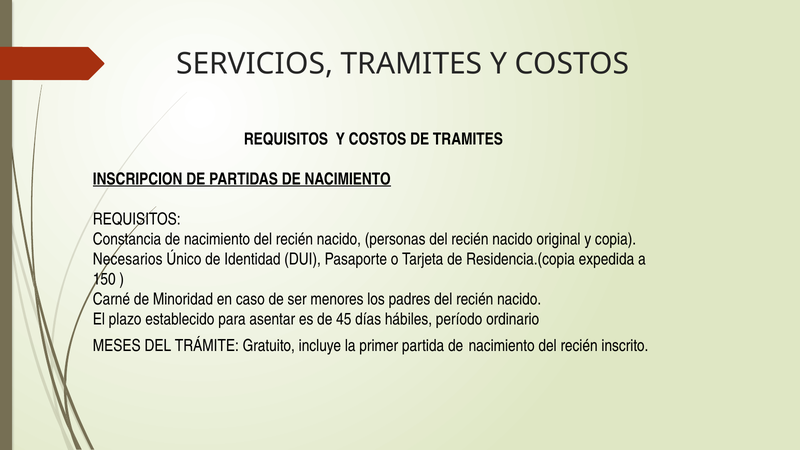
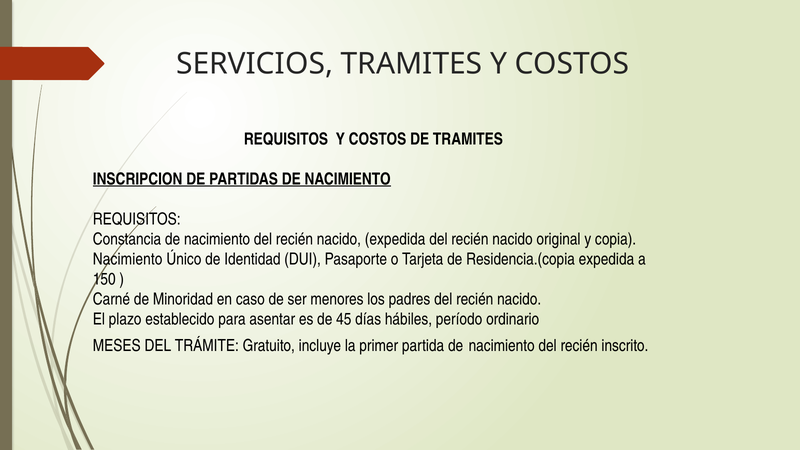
nacido personas: personas -> expedida (395, 239)
Necesarios: Necesarios -> Nacimiento (128, 259)
